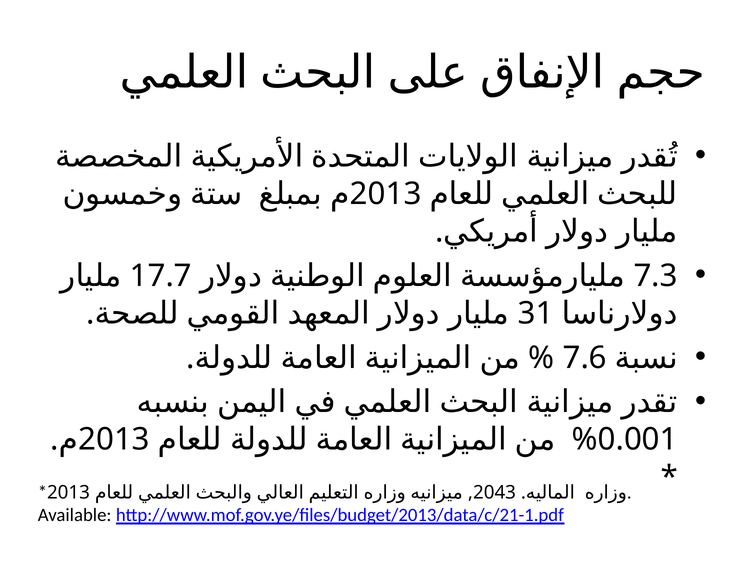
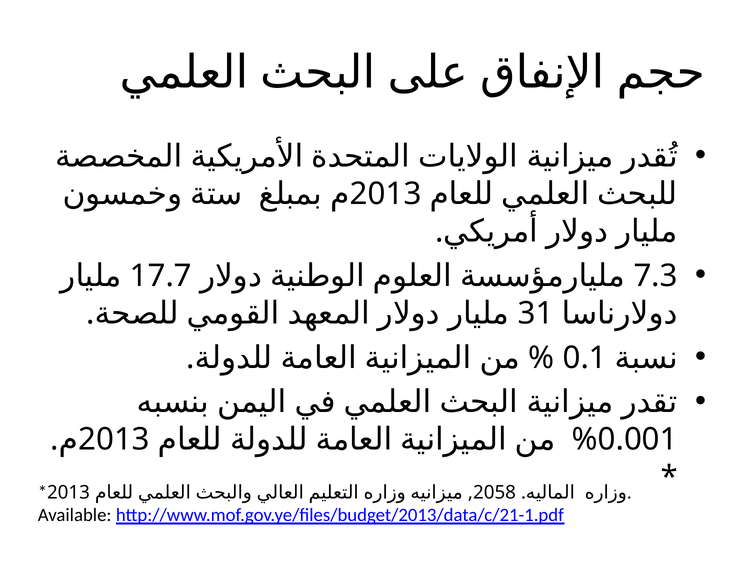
7.6: 7.6 -> 0.1 (585, 357)
2043: 2043 -> 2058 (495, 492)
